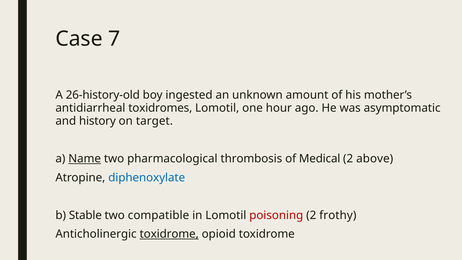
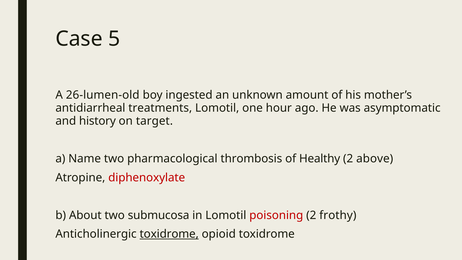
7: 7 -> 5 (114, 39)
26-history-old: 26-history-old -> 26-lumen-old (103, 95)
toxidromes: toxidromes -> treatments (160, 108)
Name underline: present -> none (85, 159)
Medical: Medical -> Healthy (320, 159)
diphenoxylate colour: blue -> red (147, 177)
Stable: Stable -> About (85, 215)
compatible: compatible -> submucosa (159, 215)
